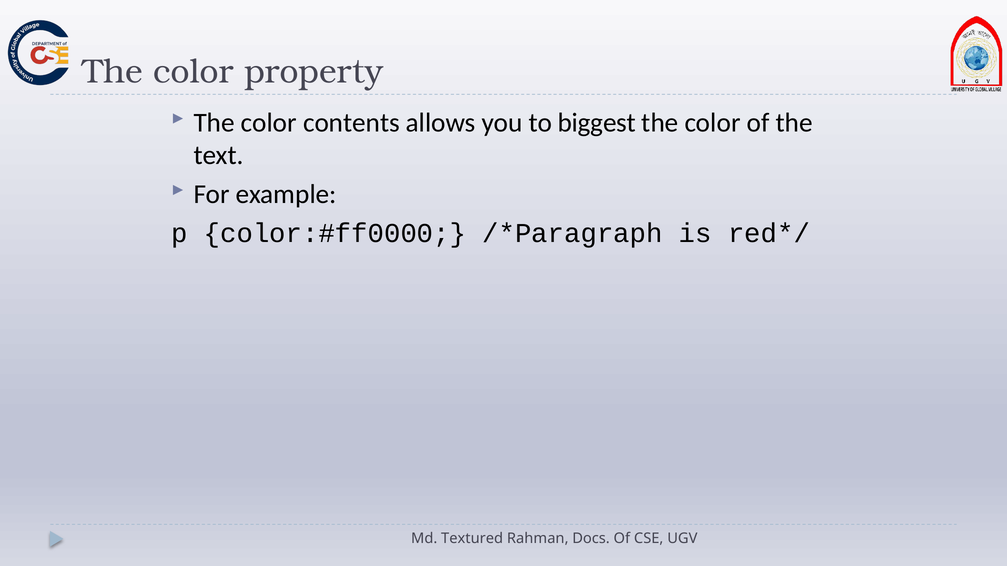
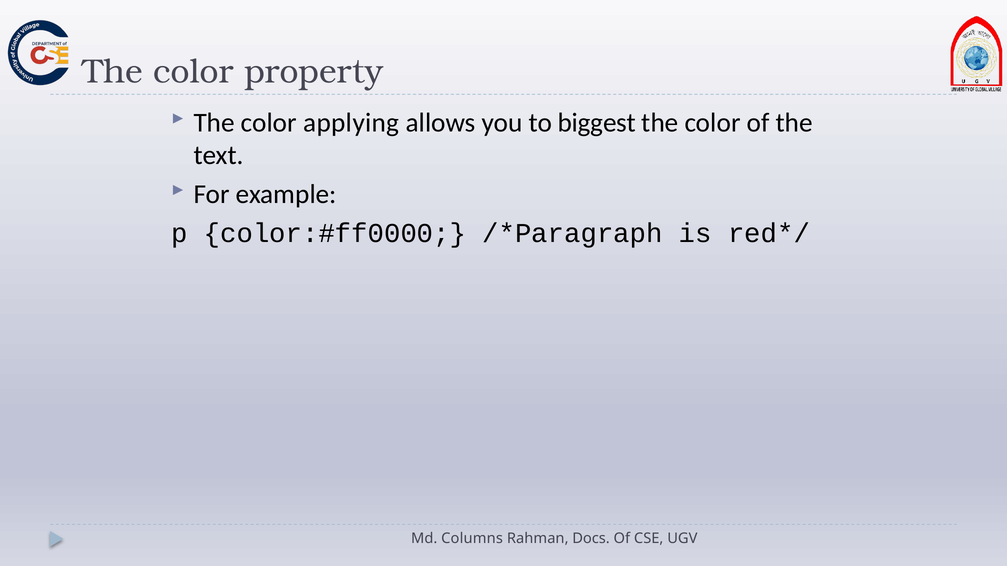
contents: contents -> applying (351, 123)
Textured: Textured -> Columns (472, 539)
